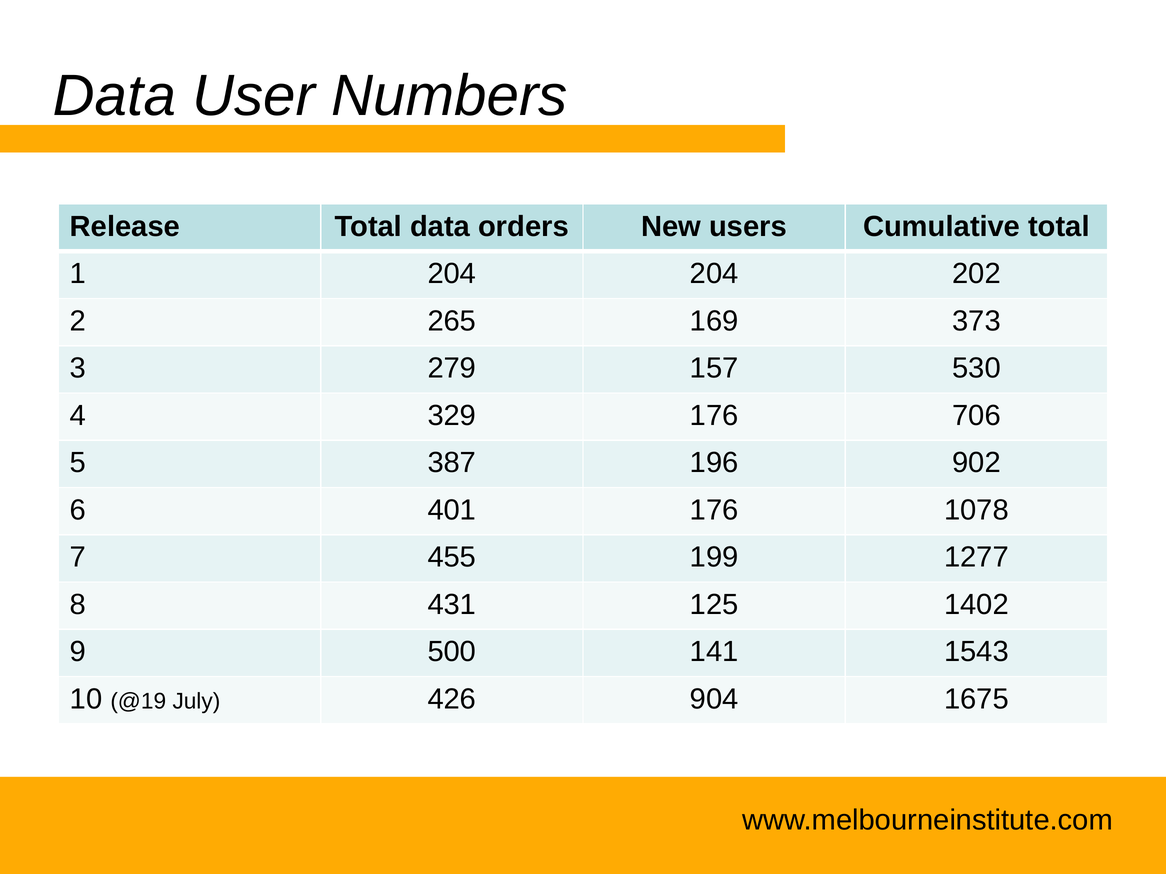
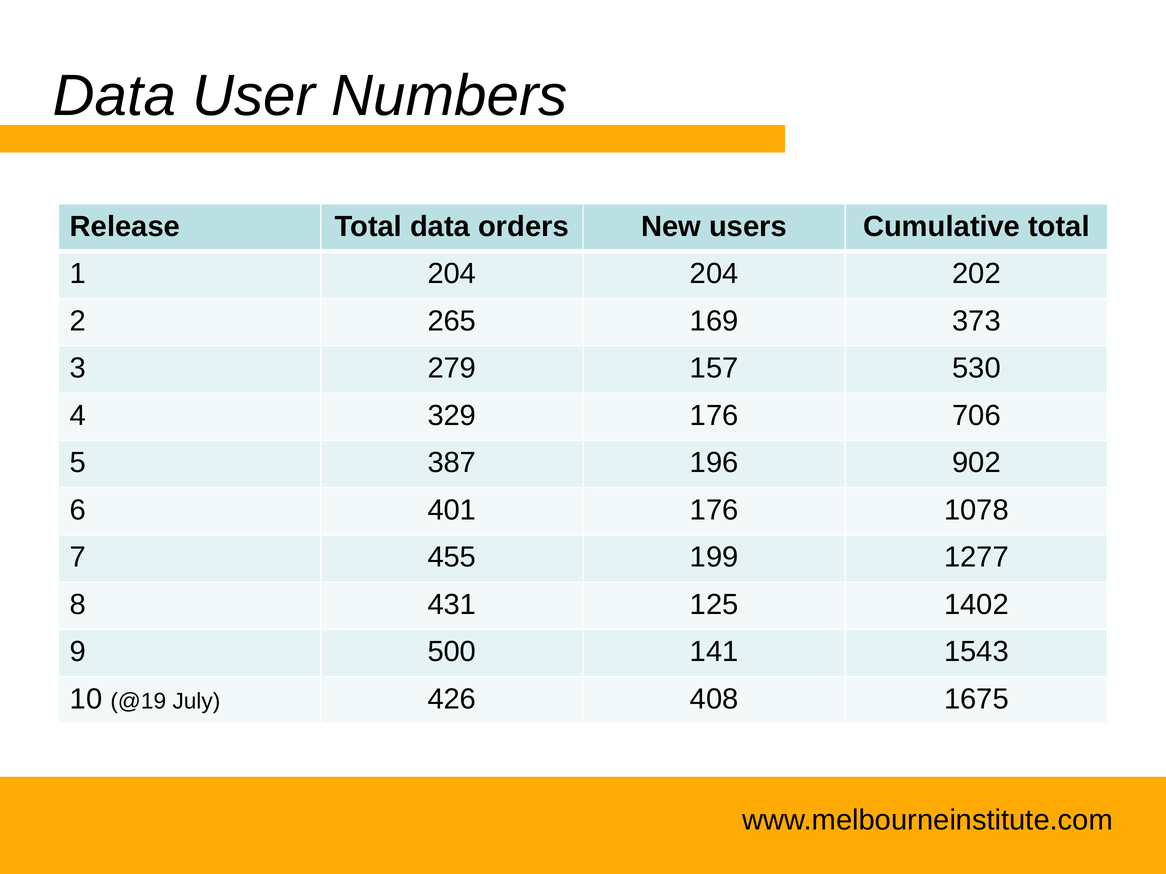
904: 904 -> 408 (714, 700)
